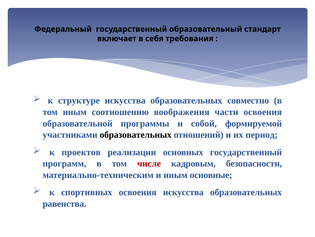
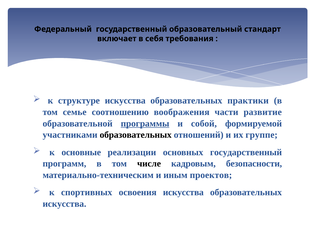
совместно: совместно -> практики (248, 100)
том иным: иным -> семье (75, 112)
части освоения: освоения -> развитие (263, 112)
программы underline: none -> present (145, 123)
период: период -> группе (262, 135)
проектов: проектов -> основные (81, 152)
числе colour: red -> black (149, 163)
основные: основные -> проектов (211, 175)
равенства: равенства -> искусства (64, 203)
